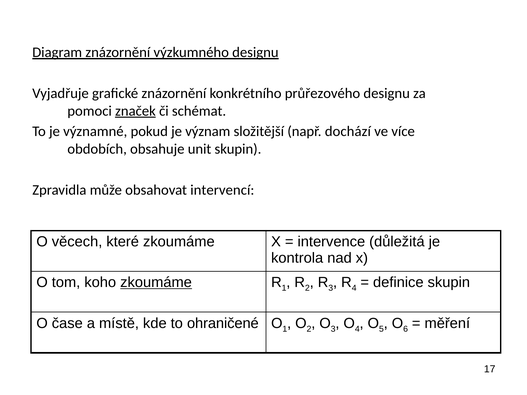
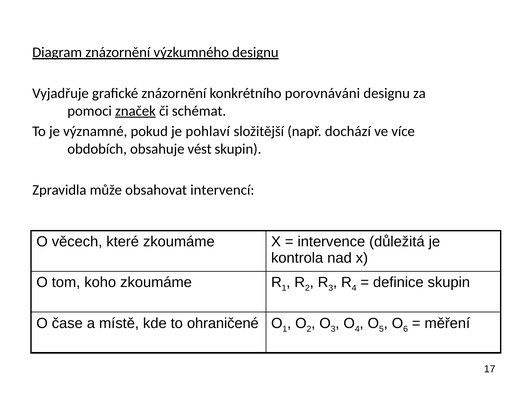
průřezového: průřezového -> porovnáváni (322, 93)
význam: význam -> pohlaví (208, 131)
unit: unit -> vést (200, 149)
zkoumáme underline: present -> none (156, 283)
